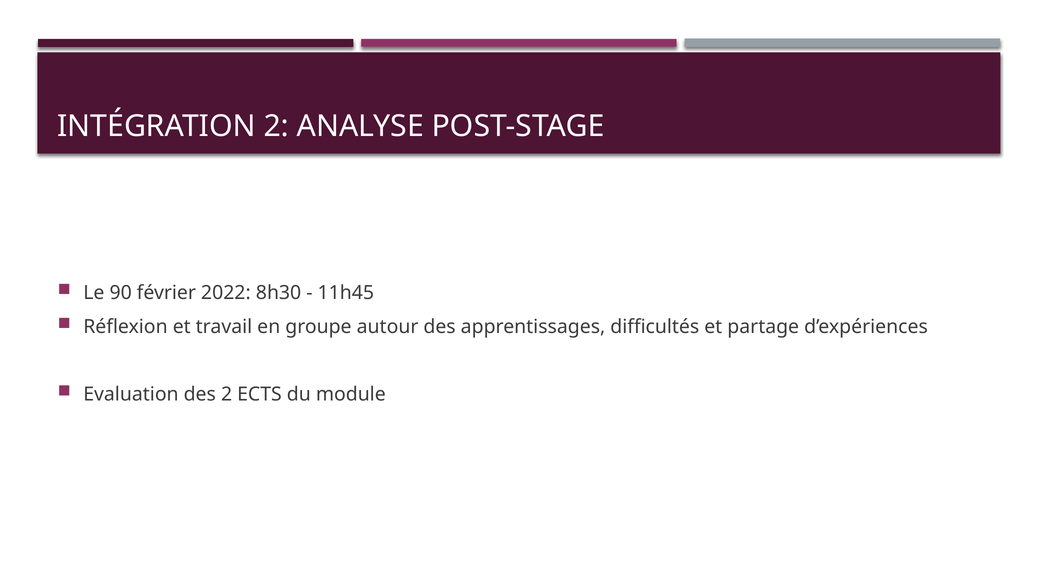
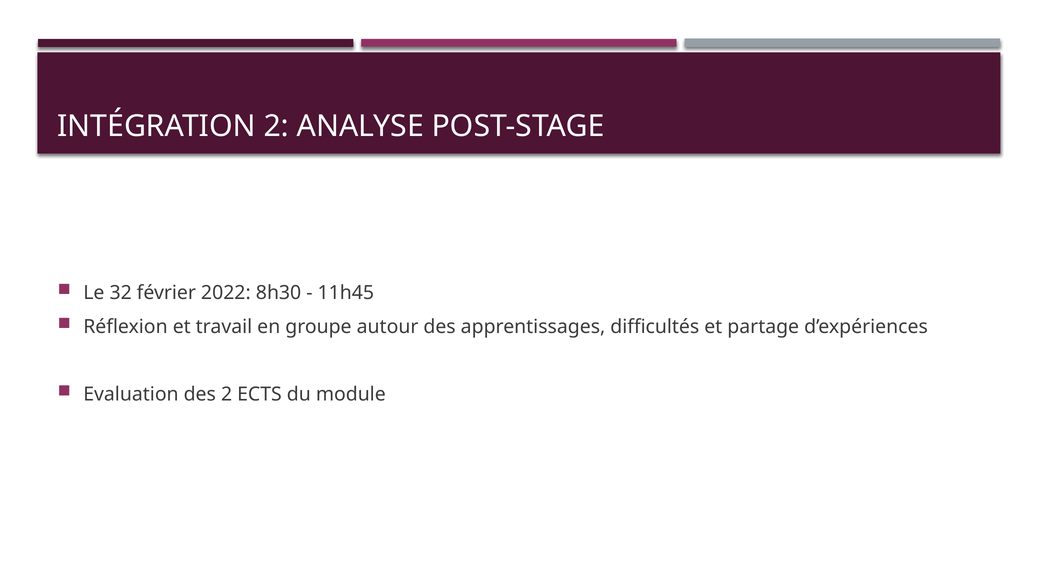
90: 90 -> 32 (121, 293)
